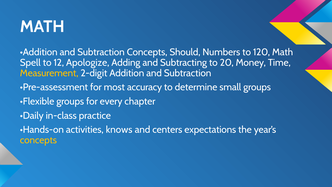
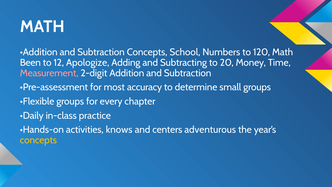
Should: Should -> School (185, 52)
Spell: Spell -> Been (30, 63)
Measurement colour: yellow -> pink (49, 73)
expectations: expectations -> adventurous (210, 130)
